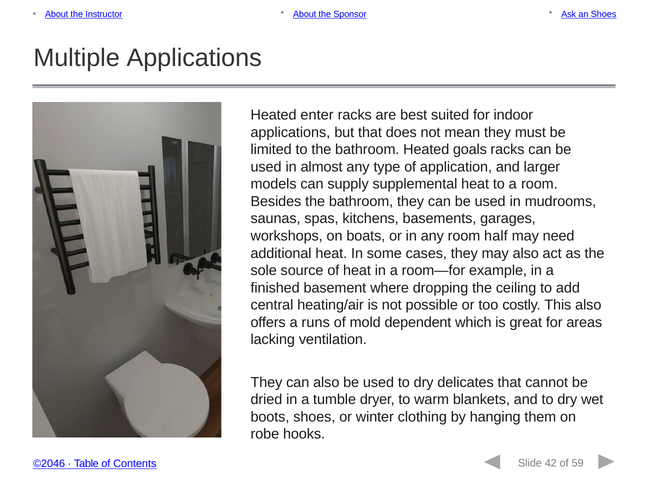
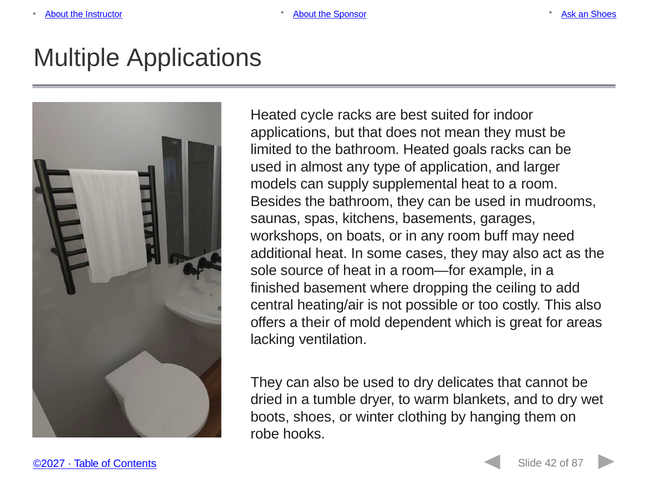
enter: enter -> cycle (317, 115)
half: half -> buff (496, 236)
runs: runs -> their (316, 322)
©2046: ©2046 -> ©2027 (49, 464)
59: 59 -> 87 (578, 463)
